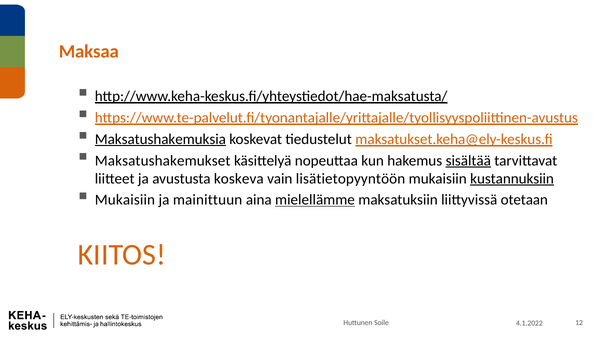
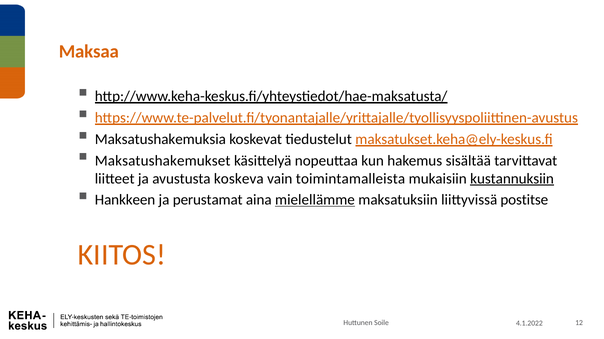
Maksatushakemuksia underline: present -> none (160, 140)
sisältää underline: present -> none (468, 161)
lisätietopyyntöön: lisätietopyyntöön -> toimintamalleista (351, 179)
Mukaisiin: Mukaisiin -> Hankkeen (125, 200)
mainittuun: mainittuun -> perustamat (208, 200)
otetaan: otetaan -> postitse (524, 200)
